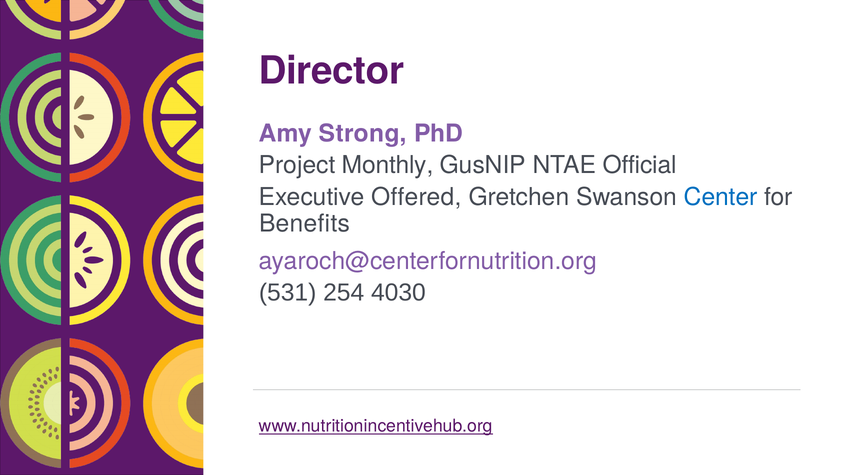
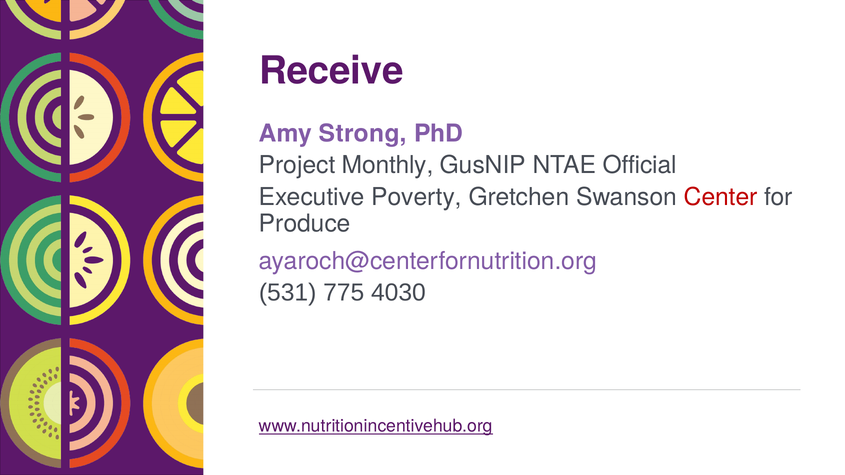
Director: Director -> Receive (331, 71)
Offered: Offered -> Poverty (416, 197)
Center colour: blue -> red (721, 197)
Benefits: Benefits -> Produce (305, 224)
254: 254 -> 775 (344, 293)
